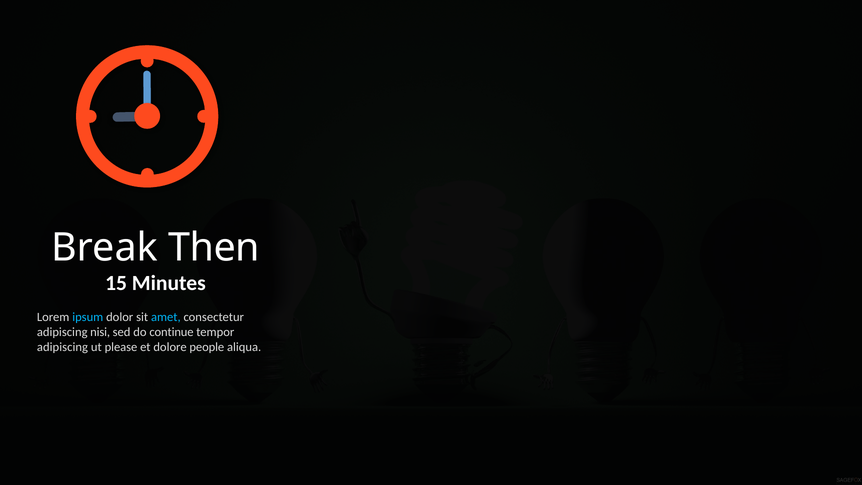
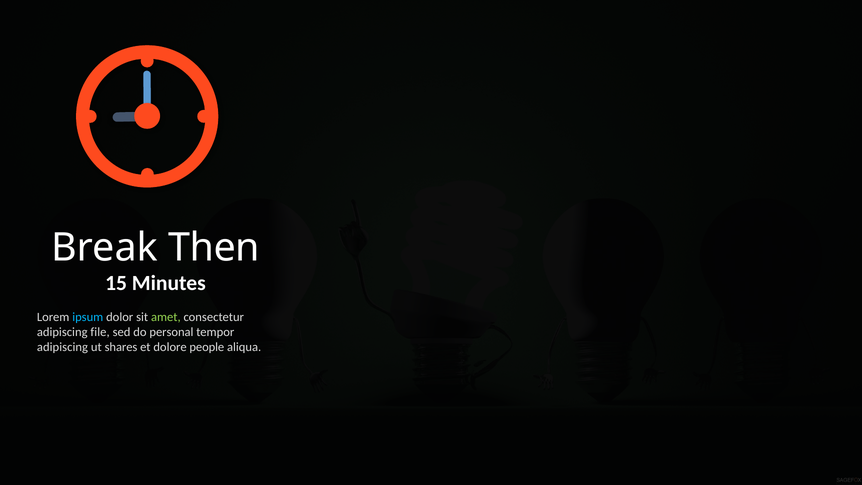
amet colour: light blue -> light green (166, 317)
nisi: nisi -> file (100, 332)
continue: continue -> personal (171, 332)
please: please -> shares (121, 347)
